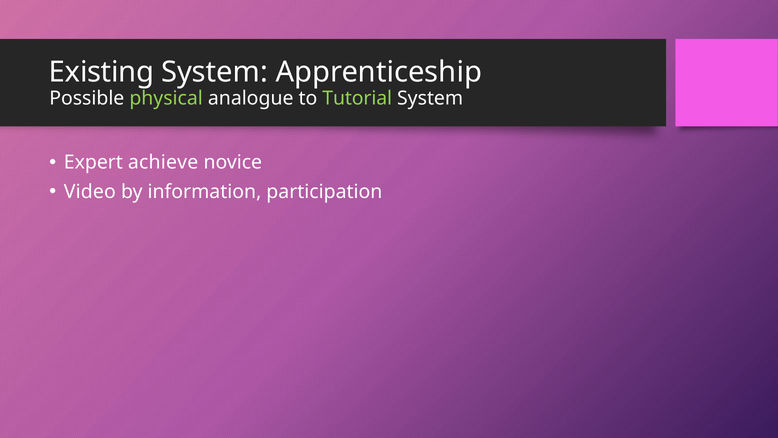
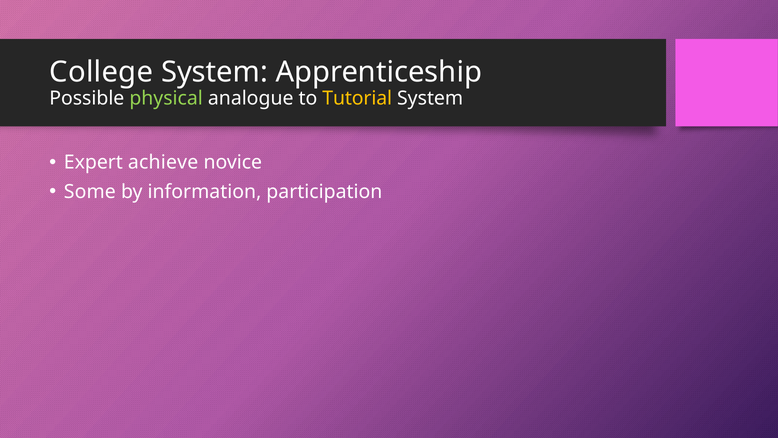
Existing: Existing -> College (101, 72)
Tutorial colour: light green -> yellow (357, 98)
Video: Video -> Some (90, 192)
